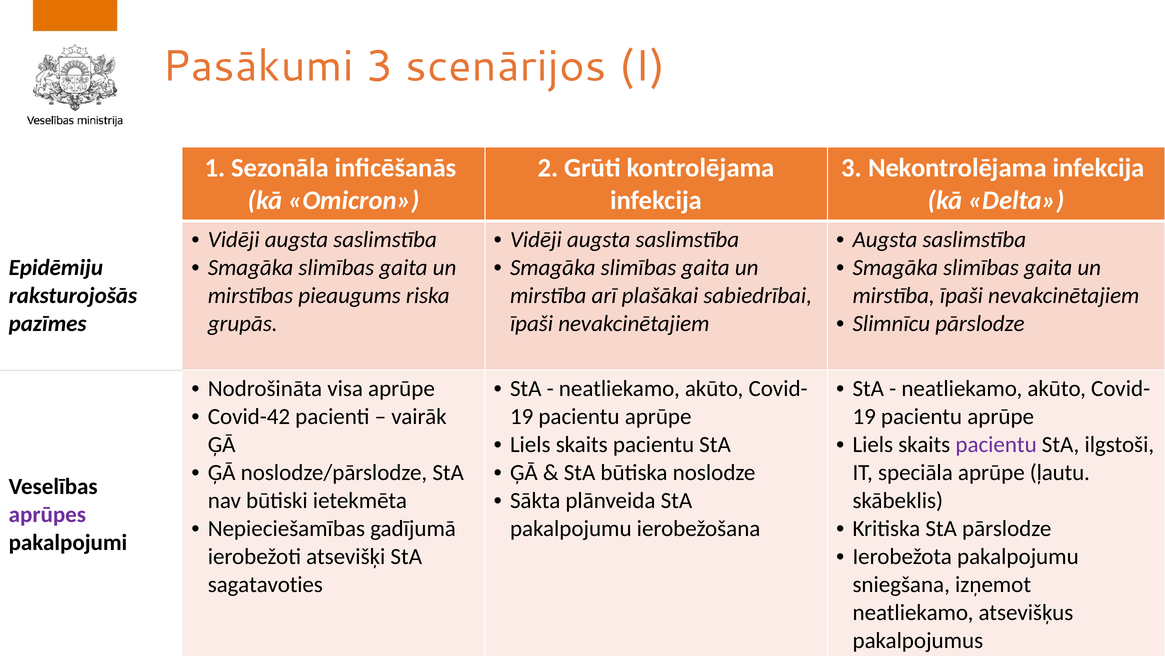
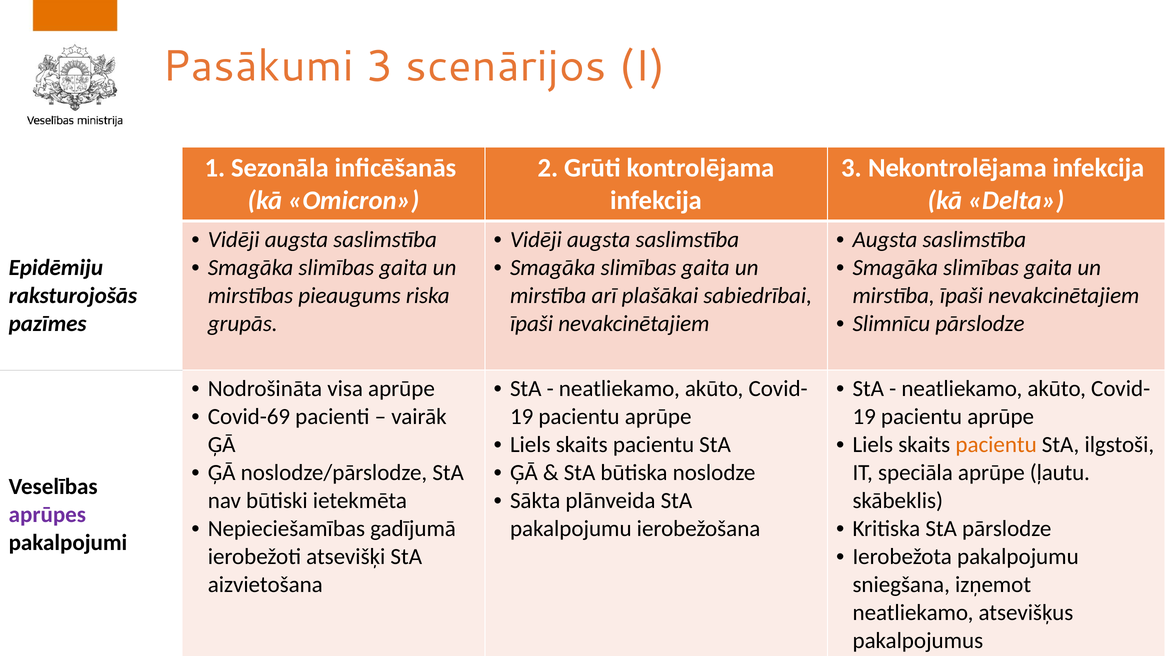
Covid-42: Covid-42 -> Covid-69 (249, 416)
pacientu colour: purple -> orange (996, 444)
sagatavoties: sagatavoties -> aizvietošana (265, 584)
